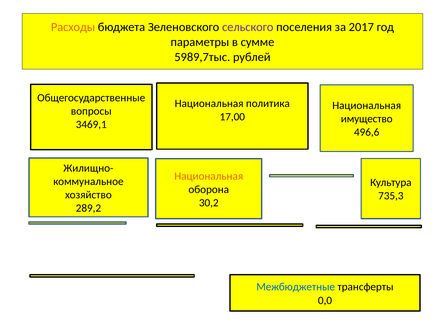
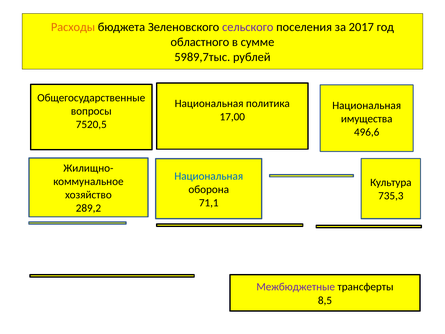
параметры: параметры -> областного (200, 42)
имущество: имущество -> имущества (367, 119)
3469,1: 3469,1 -> 7520,5 (91, 124)
Национальная colour: orange -> blue (209, 176)
30,2: 30,2 -> 71,1 (209, 203)
Межбюджетные colour: blue -> purple (296, 287)
0,0: 0,0 -> 8,5 (325, 300)
